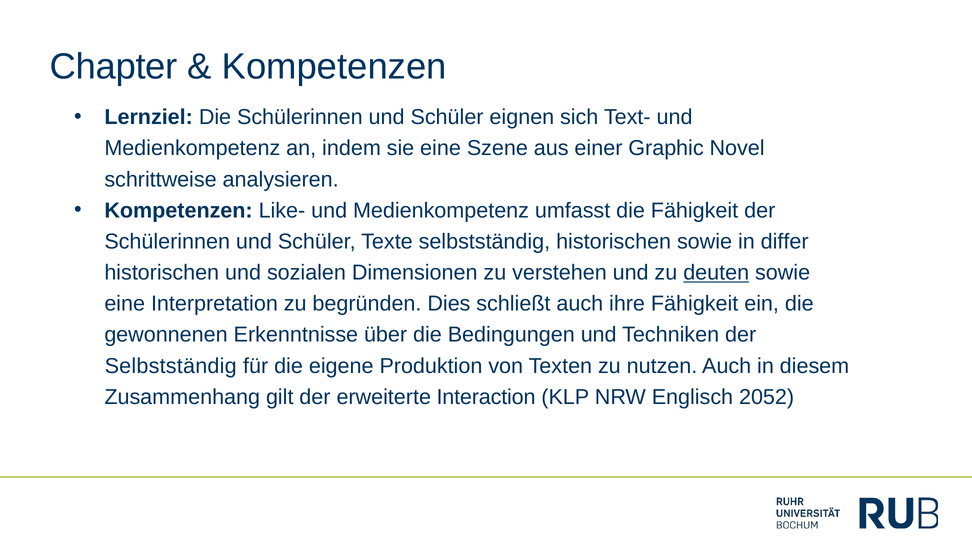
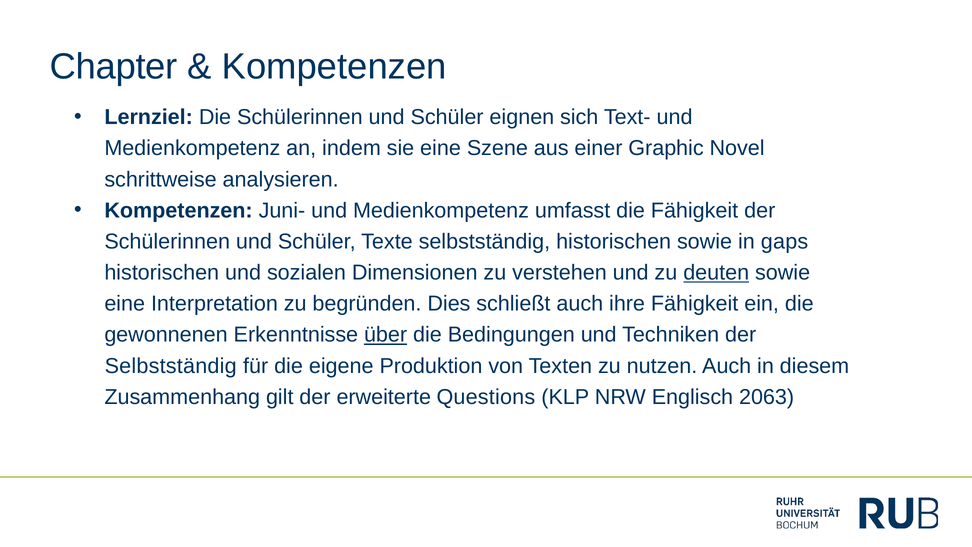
Like-: Like- -> Juni- (282, 210)
differ: differ -> gaps (785, 242)
über underline: none -> present (386, 335)
Interaction: Interaction -> Questions (486, 397)
2052: 2052 -> 2063 (767, 397)
